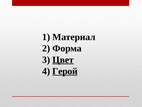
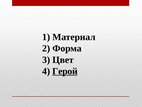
Цвет underline: present -> none (63, 60)
